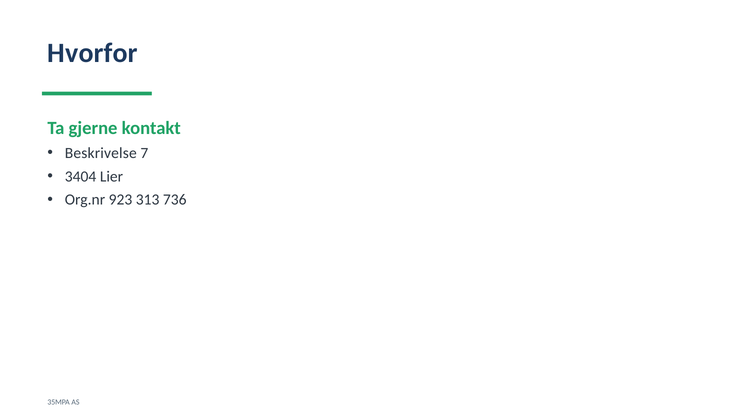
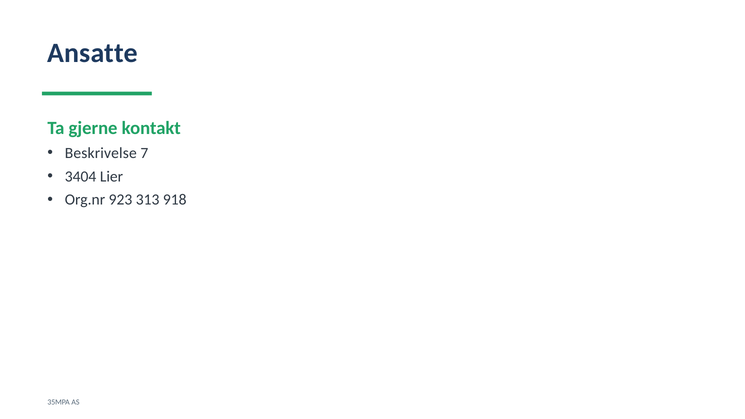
Hvorfor: Hvorfor -> Ansatte (93, 53)
736: 736 -> 918 (175, 200)
